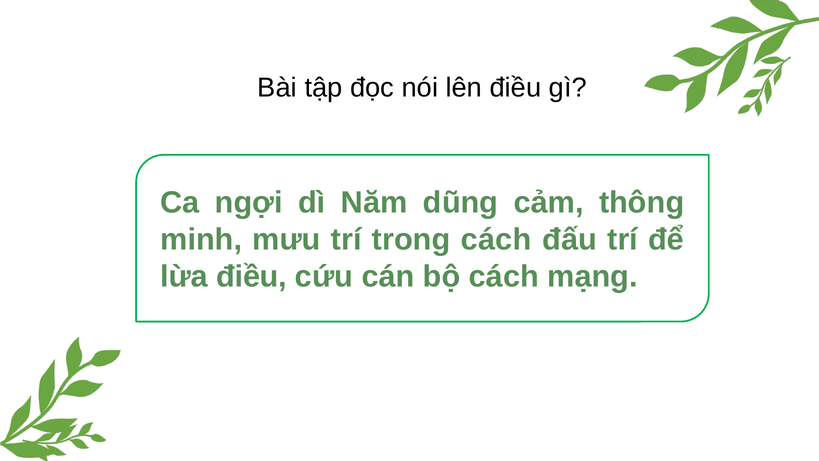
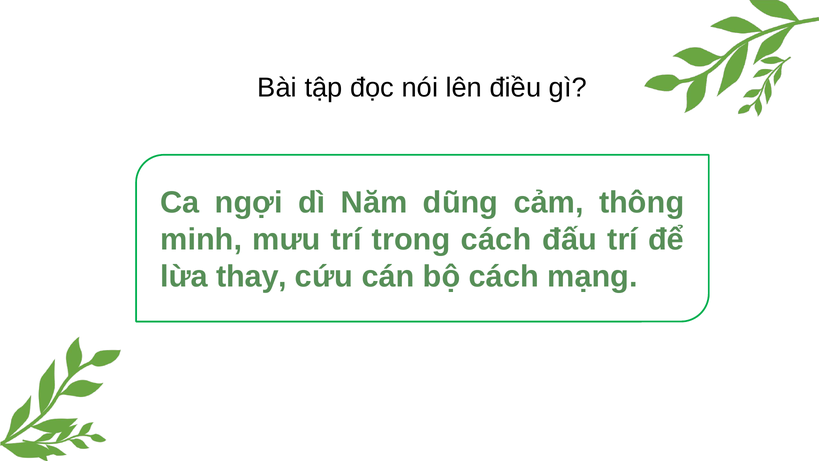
lừa điều: điều -> thay (252, 276)
